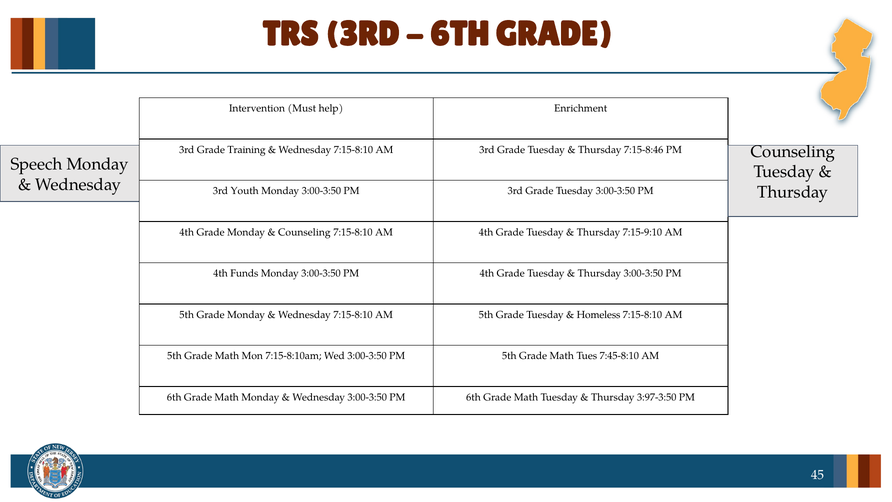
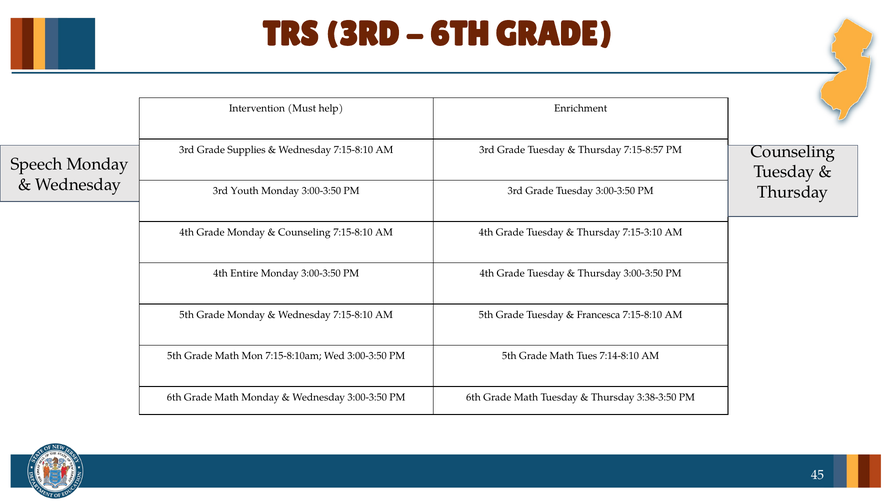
Training: Training -> Supplies (246, 150)
7:15-8:46: 7:15-8:46 -> 7:15-8:57 (644, 150)
7:15-9:10: 7:15-9:10 -> 7:15-3:10 (642, 232)
Funds: Funds -> Entire (244, 273)
Homeless: Homeless -> Francesca (599, 315)
7:45-8:10: 7:45-8:10 -> 7:14-8:10 (619, 356)
3:97-3:50: 3:97-3:50 -> 3:38-3:50 (657, 397)
